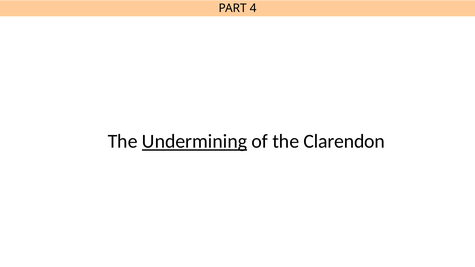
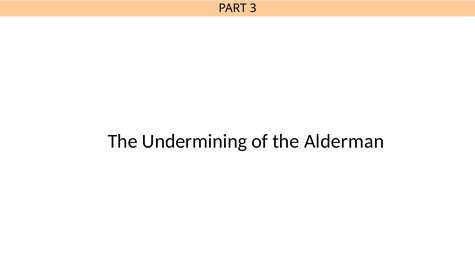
4: 4 -> 3 (253, 8)
Undermining underline: present -> none (195, 142)
Clarendon: Clarendon -> Alderman (344, 142)
